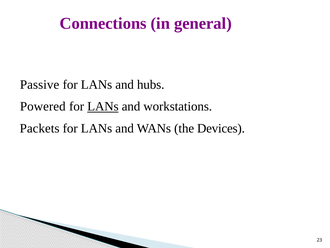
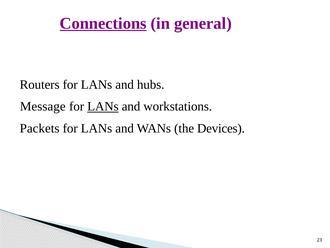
Connections underline: none -> present (103, 23)
Passive: Passive -> Routers (40, 84)
Powered: Powered -> Message (43, 106)
